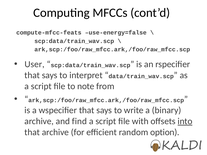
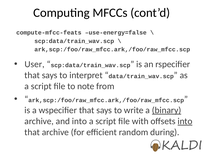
binary underline: none -> present (167, 110)
and find: find -> into (79, 121)
option: option -> during (165, 132)
